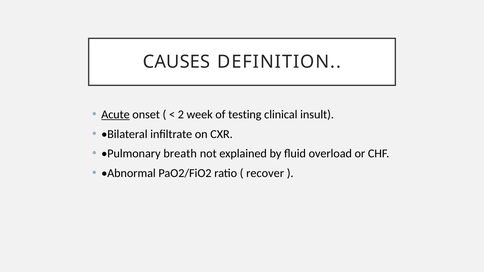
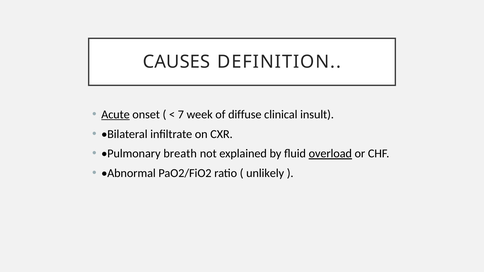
2: 2 -> 7 (181, 115)
testing: testing -> diffuse (245, 115)
overload underline: none -> present (330, 154)
recover: recover -> unlikely (265, 173)
